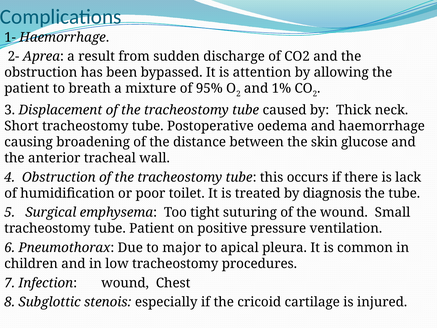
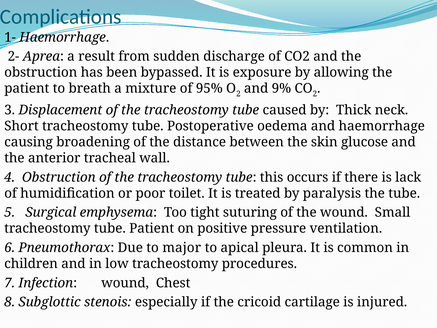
attention: attention -> exposure (262, 72)
1%: 1% -> 9% (281, 89)
diagnosis: diagnosis -> paralysis (332, 193)
